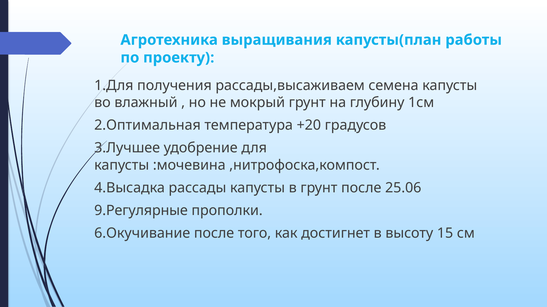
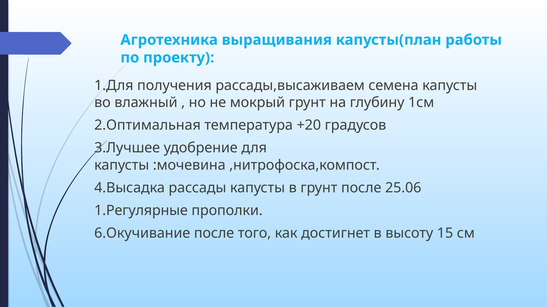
9.Регулярные: 9.Регулярные -> 1.Регулярные (141, 211)
